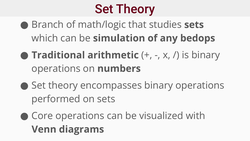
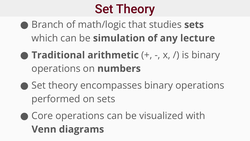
bedops: bedops -> lecture (198, 38)
